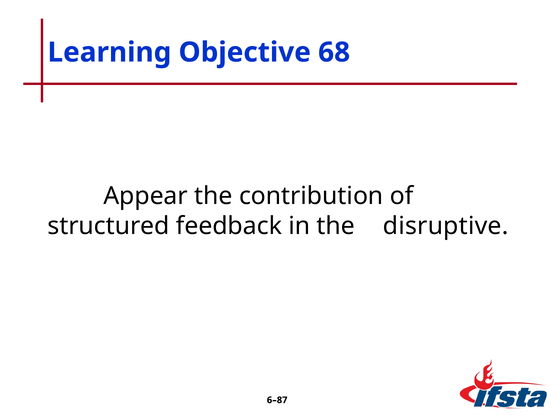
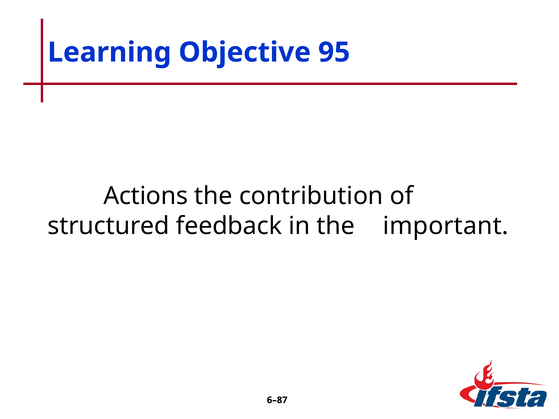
68: 68 -> 95 (334, 52)
Appear: Appear -> Actions (146, 196)
disruptive: disruptive -> important (446, 226)
